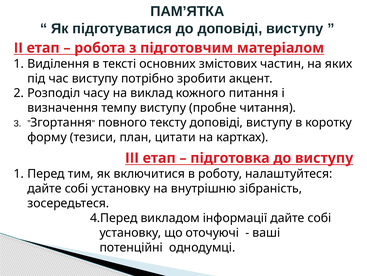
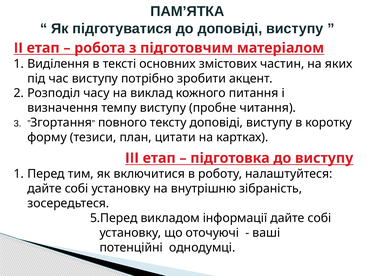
4.Перед: 4.Перед -> 5.Перед (114, 217)
